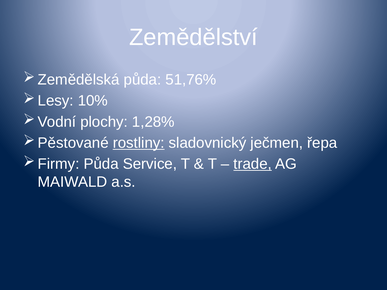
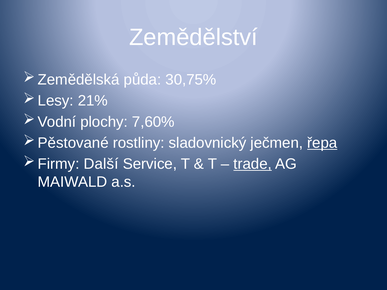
51,76%: 51,76% -> 30,75% (191, 80)
10%: 10% -> 21% (93, 101)
1,28%: 1,28% -> 7,60% (153, 122)
rostliny underline: present -> none (139, 143)
řepa underline: none -> present (322, 143)
Půda: Půda -> Další (101, 164)
